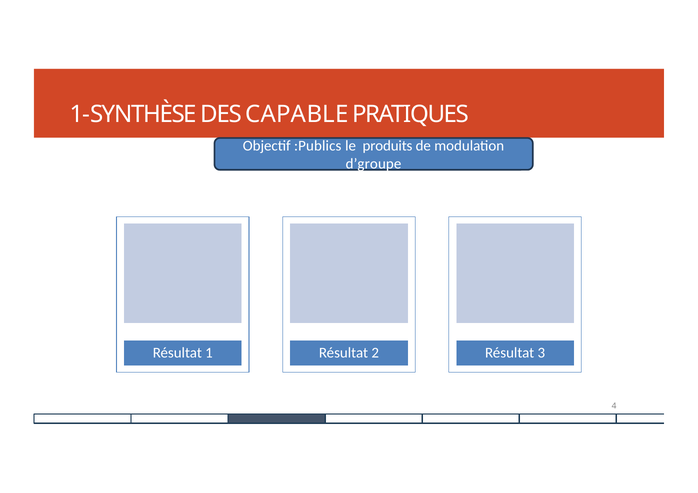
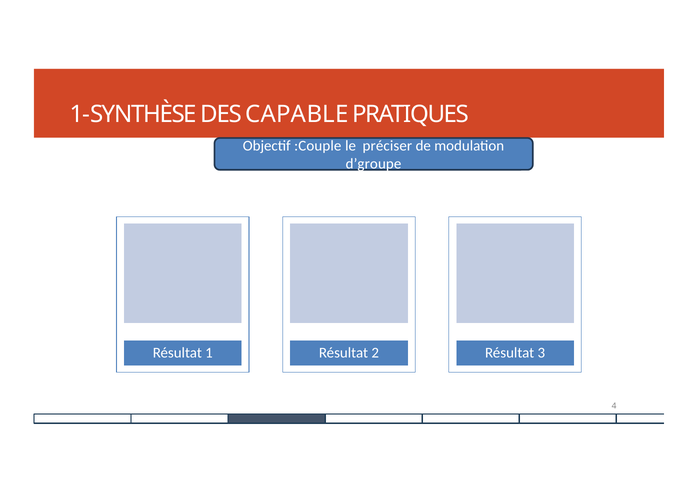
:Publics: :Publics -> :Couple (318, 146)
produits: produits -> préciser (387, 146)
